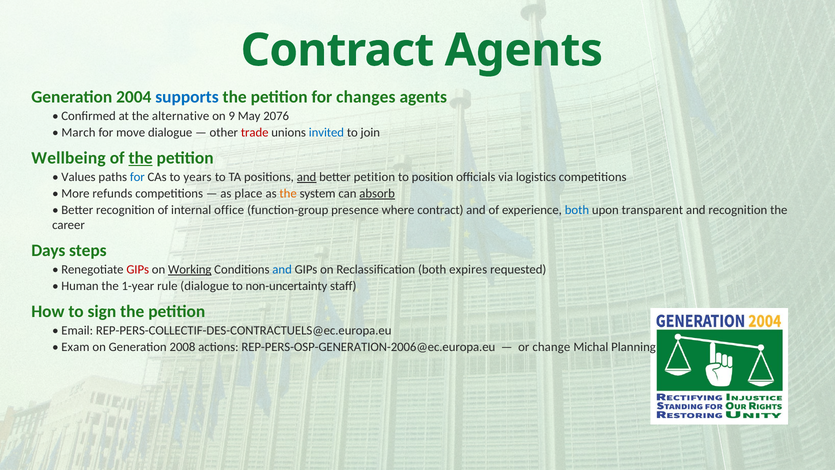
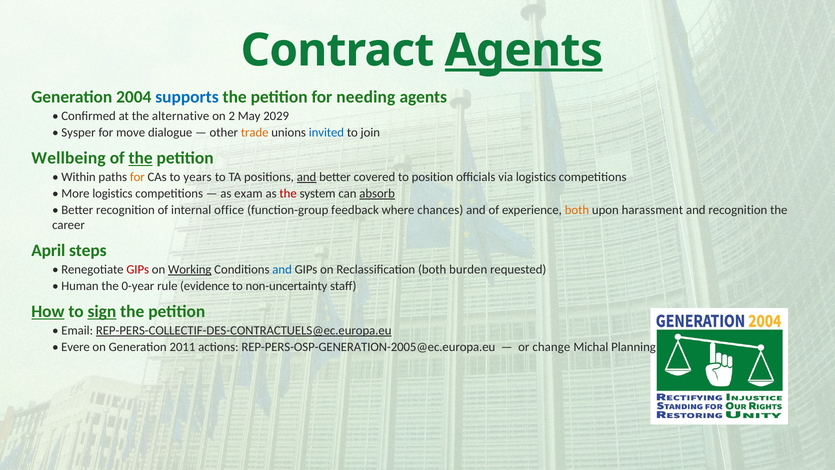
Agents underline: none -> present (524, 50)
changes: changes -> needing (366, 97)
9: 9 -> 2 (232, 116)
2076: 2076 -> 2029 (276, 116)
March: March -> Sysper (78, 133)
trade colour: red -> orange (255, 133)
Values: Values -> Within (79, 177)
for colour: blue -> orange (137, 177)
better petition: petition -> covered (374, 177)
More refunds: refunds -> logistics (112, 193)
place: place -> exam (248, 193)
the colour: orange -> red (288, 193)
presence: presence -> feedback (355, 210)
where contract: contract -> chances (440, 210)
both colour: blue -> orange (577, 210)
transparent: transparent -> harassment (652, 210)
Days: Days -> April (48, 250)
expires: expires -> burden (468, 269)
1-year: 1-year -> 0-year (138, 286)
rule dialogue: dialogue -> evidence (205, 286)
How underline: none -> present (48, 311)
sign underline: none -> present (102, 311)
REP-PERS-COLLECTIF-DES-CONTRACTUELS@ec.europa.eu underline: none -> present (244, 330)
Exam: Exam -> Evere (76, 347)
2008: 2008 -> 2011 (182, 347)
REP-PERS-OSP-GENERATION-2006@ec.europa.eu: REP-PERS-OSP-GENERATION-2006@ec.europa.eu -> REP-PERS-OSP-GENERATION-2005@ec.europa.eu (368, 347)
